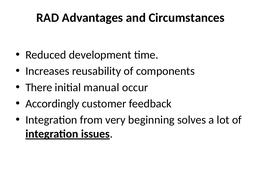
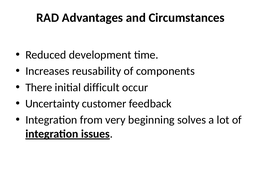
manual: manual -> difficult (101, 87)
Accordingly: Accordingly -> Uncertainty (52, 104)
